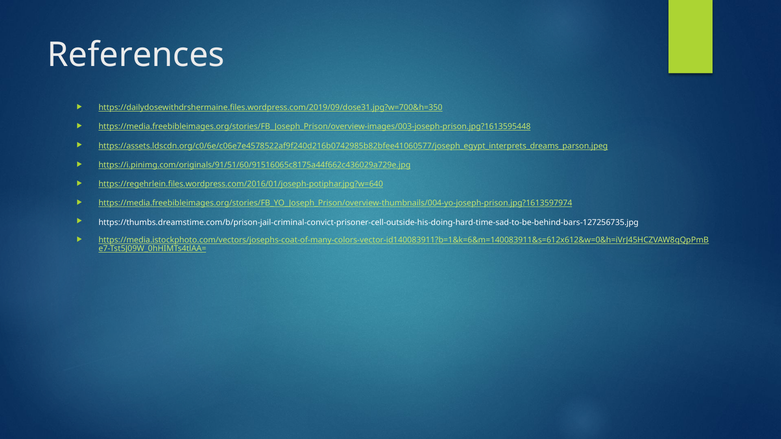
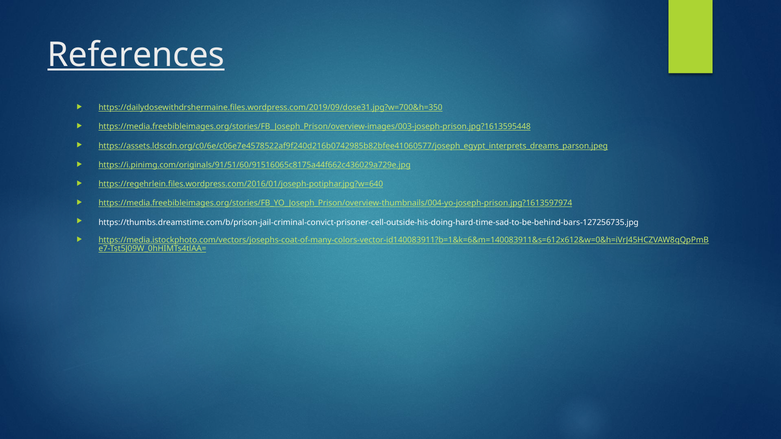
References underline: none -> present (136, 55)
